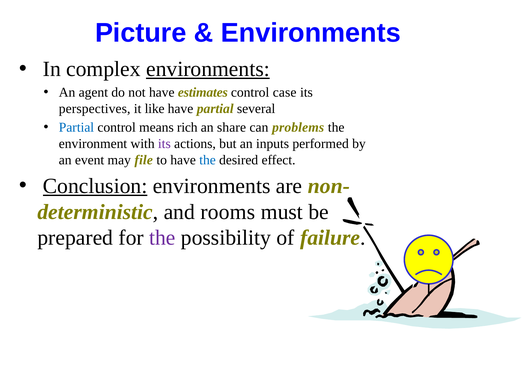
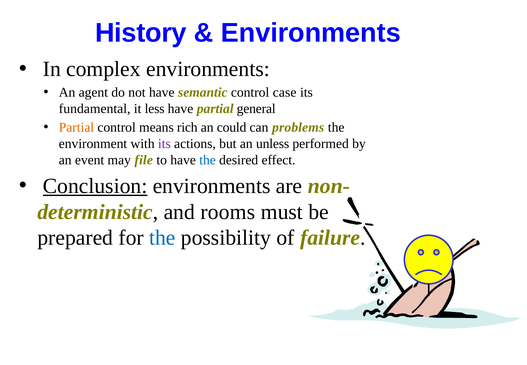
Picture: Picture -> History (141, 33)
environments underline: present -> none (208, 69)
estimates: estimates -> semantic (203, 92)
perspectives: perspectives -> fundamental (95, 108)
like: like -> less (155, 108)
several: several -> general (256, 108)
Partial colour: blue -> orange (76, 127)
share: share -> could (232, 127)
inputs: inputs -> unless (273, 144)
the colour: purple -> blue (162, 238)
